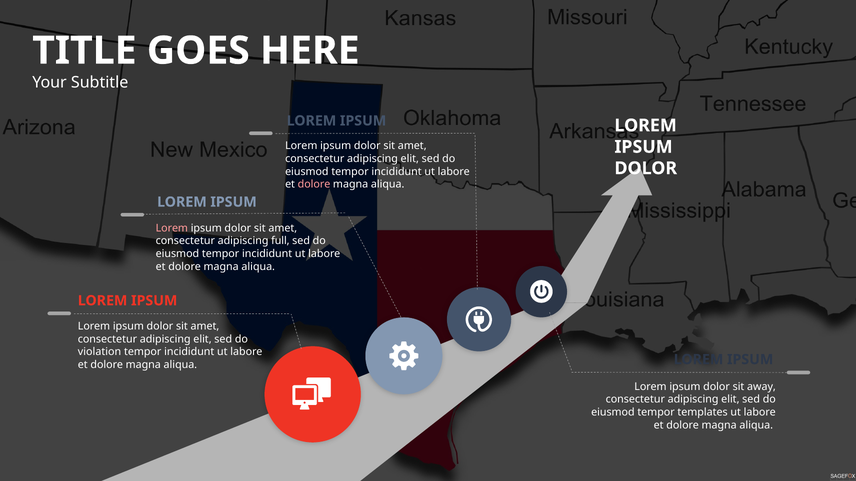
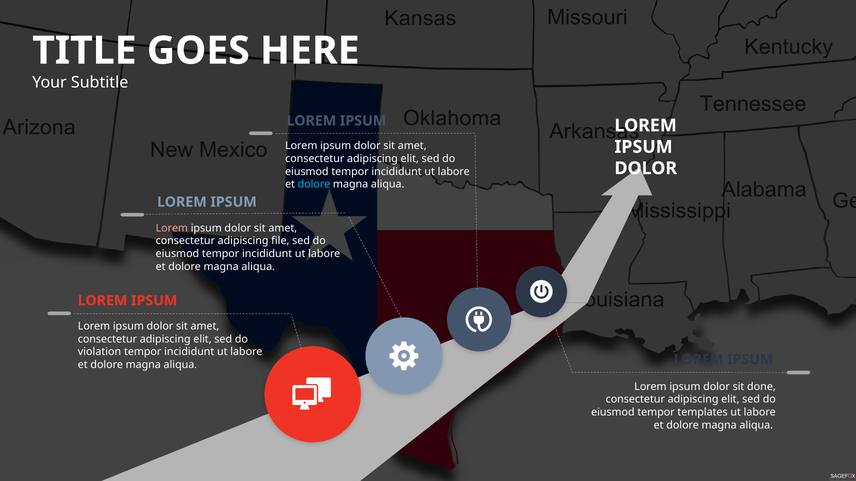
dolore colour: pink -> light blue (314, 185)
full: full -> file (280, 241)
away: away -> done (761, 387)
